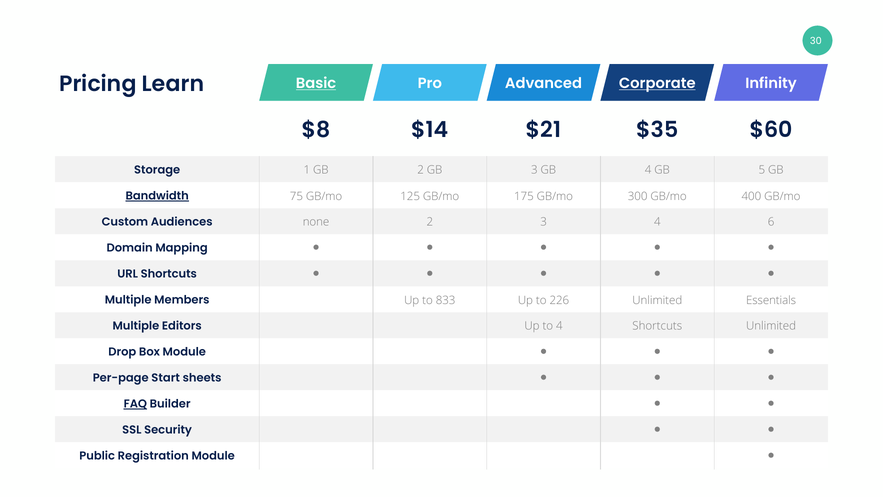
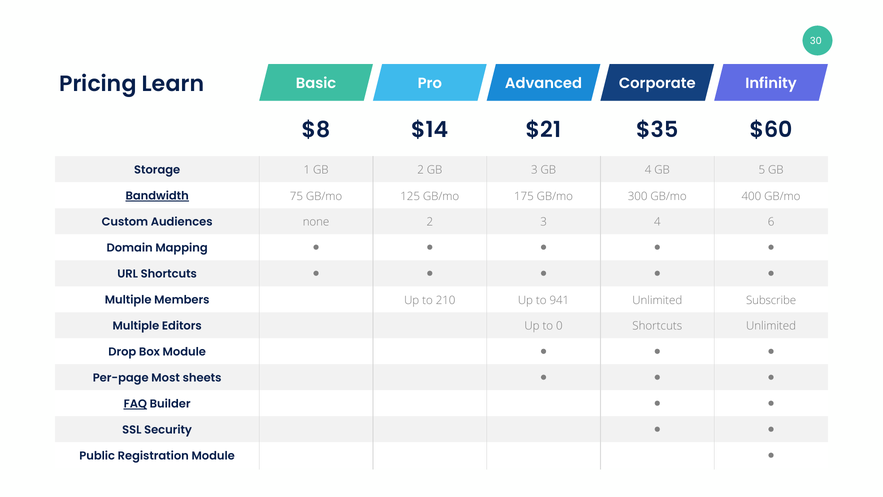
Basic underline: present -> none (316, 83)
Corporate underline: present -> none (657, 83)
833: 833 -> 210 (446, 300)
226: 226 -> 941 (559, 300)
Essentials: Essentials -> Subscribe (771, 300)
to 4: 4 -> 0 (559, 326)
Start: Start -> Most (166, 378)
